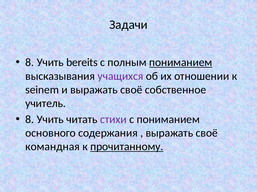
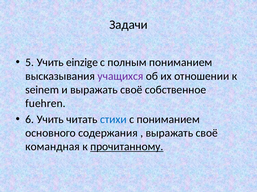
8: 8 -> 5 (30, 63)
bereits: bereits -> einzige (82, 63)
пониманием underline: present -> none (181, 63)
учитель: учитель -> fuehren (46, 104)
8: 8 -> 6 (30, 120)
стихи colour: purple -> blue (113, 120)
